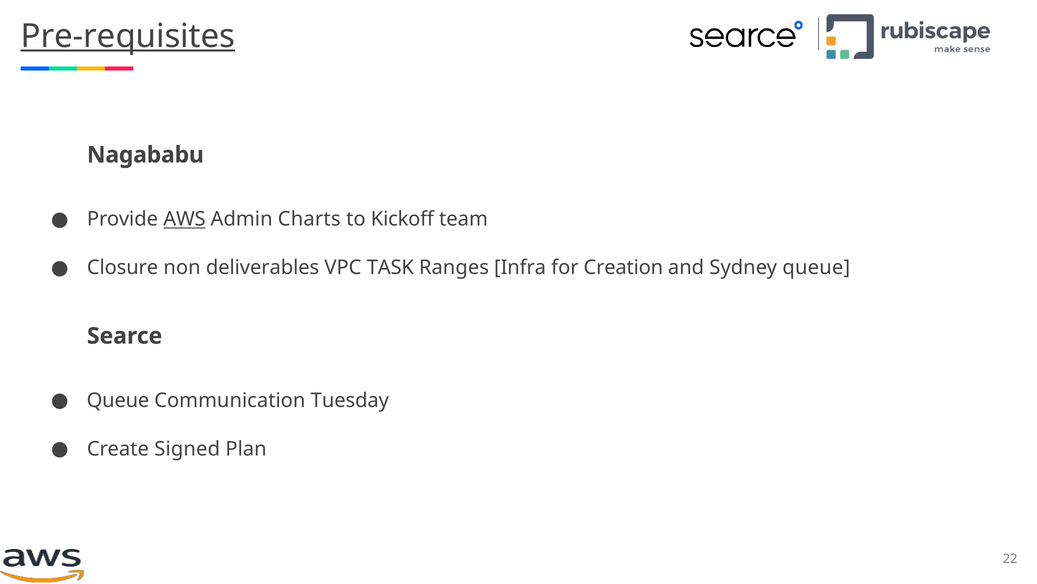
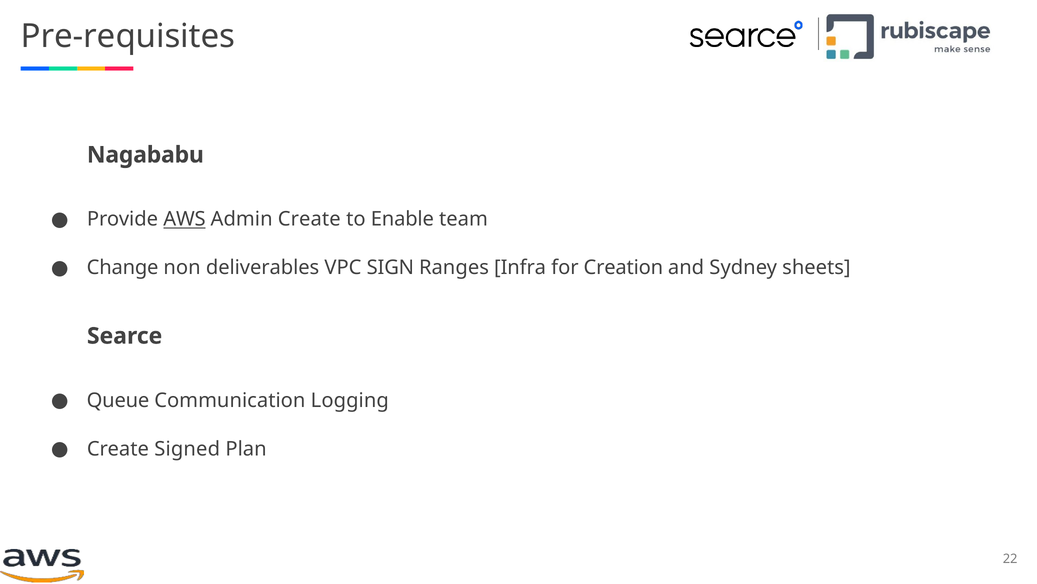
Pre-requisites underline: present -> none (128, 36)
Admin Charts: Charts -> Create (309, 219)
Kickoff: Kickoff -> Enable (402, 219)
Closure: Closure -> Change (123, 267)
TASK: TASK -> SIGN (390, 267)
Sydney queue: queue -> sheets (816, 267)
Tuesday: Tuesday -> Logging (350, 400)
